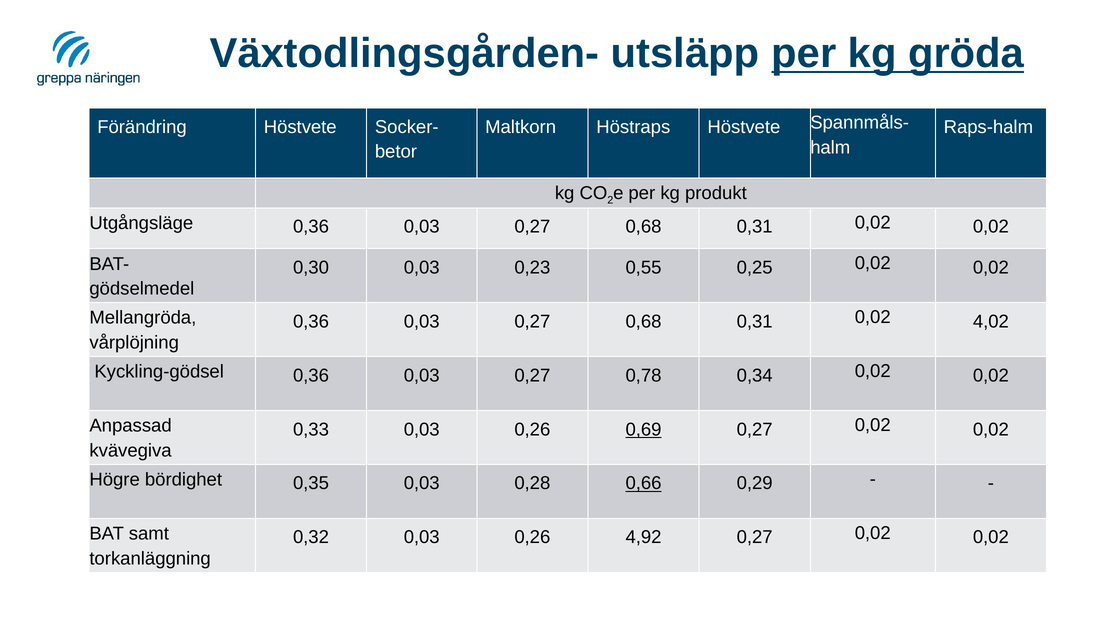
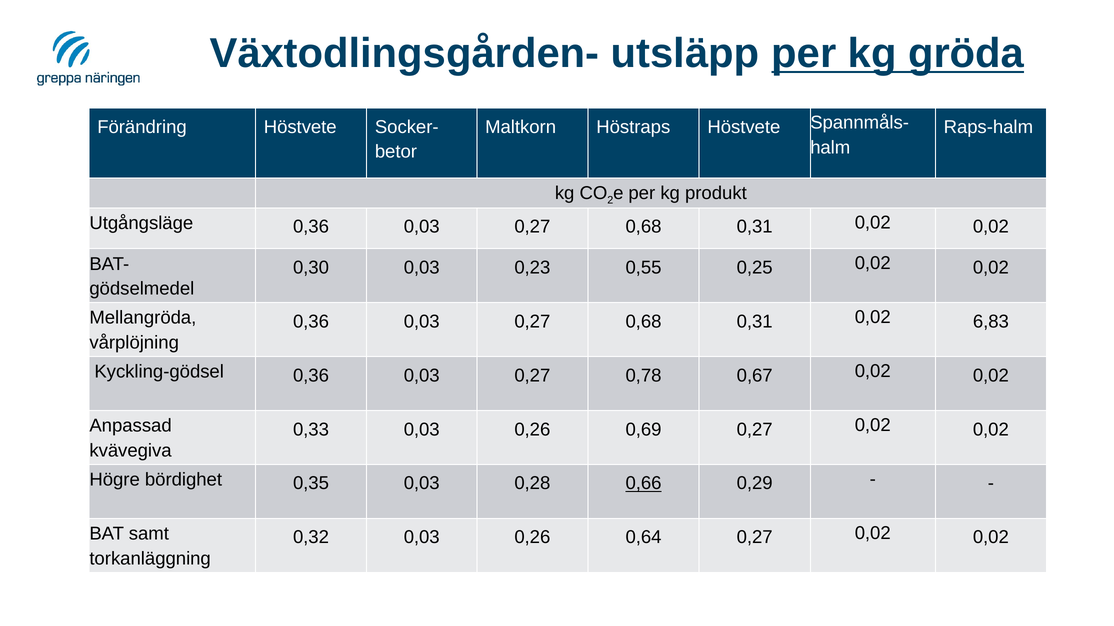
4,02: 4,02 -> 6,83 (991, 322)
0,34: 0,34 -> 0,67 (755, 376)
0,69 underline: present -> none (644, 430)
4,92: 4,92 -> 0,64 (644, 538)
